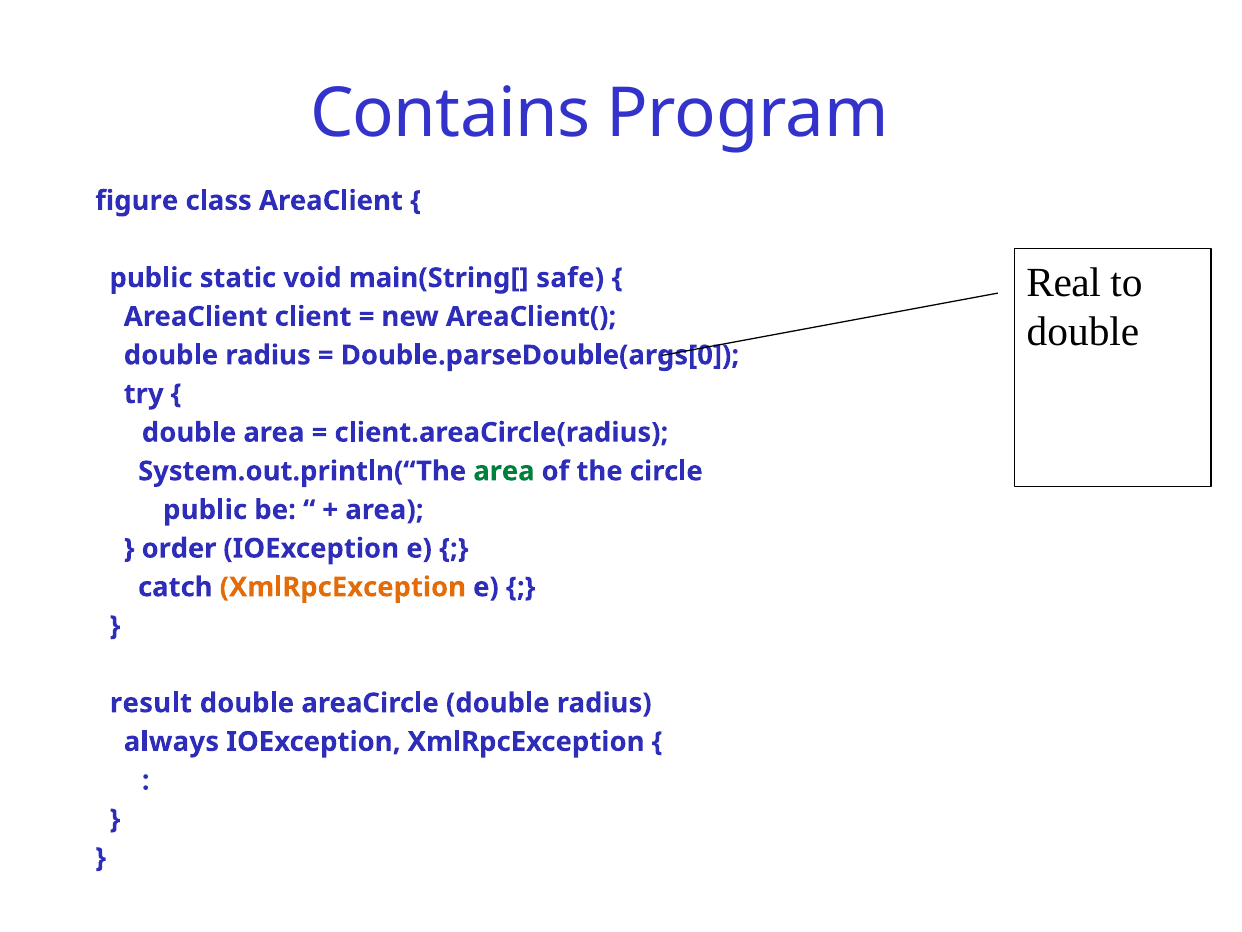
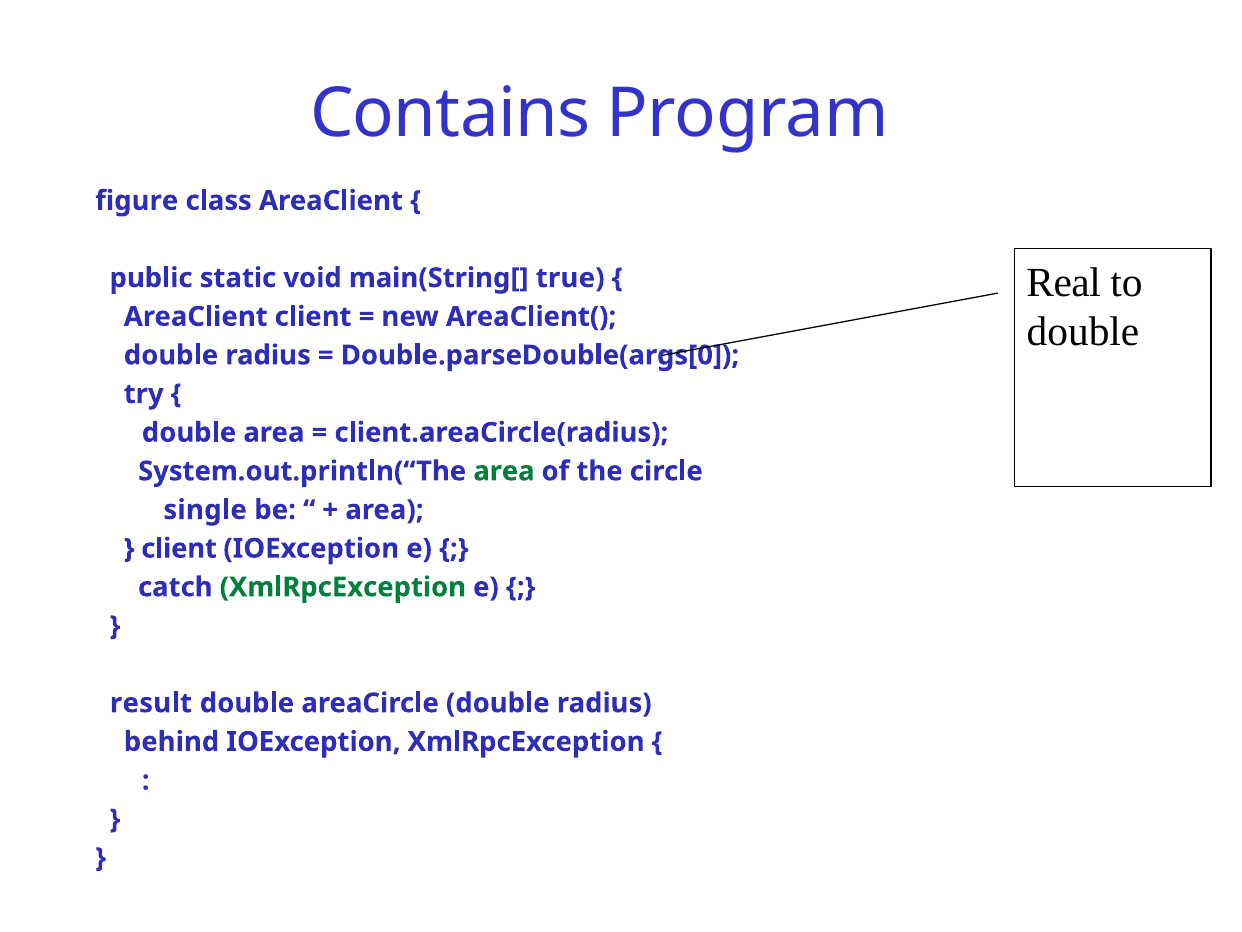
safe: safe -> true (570, 278)
public: public -> single (205, 510)
order: order -> client (179, 548)
XmlRpcException colour: orange -> green (343, 587)
always: always -> behind (172, 741)
